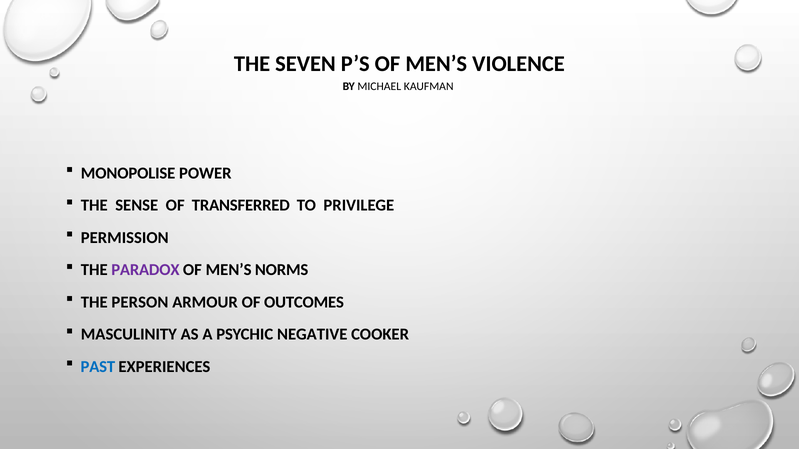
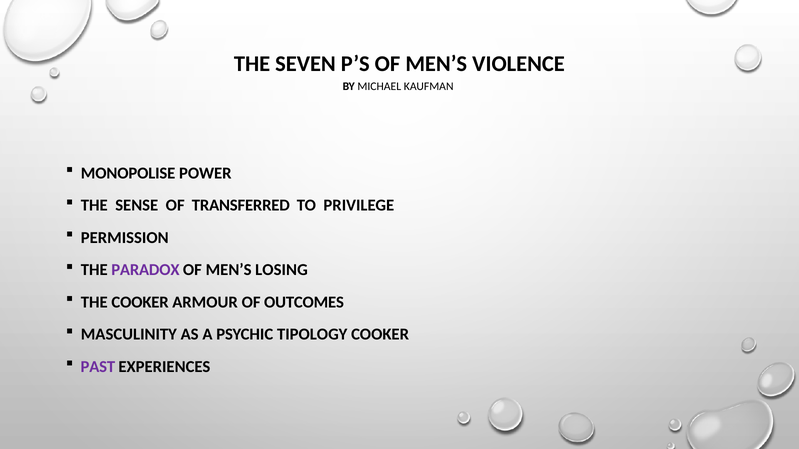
NORMS: NORMS -> LOSING (281, 270)
THE PERSON: PERSON -> COOKER (140, 302)
NEGATIVE: NEGATIVE -> TIPOLOGY (312, 335)
PAST colour: blue -> purple (98, 367)
